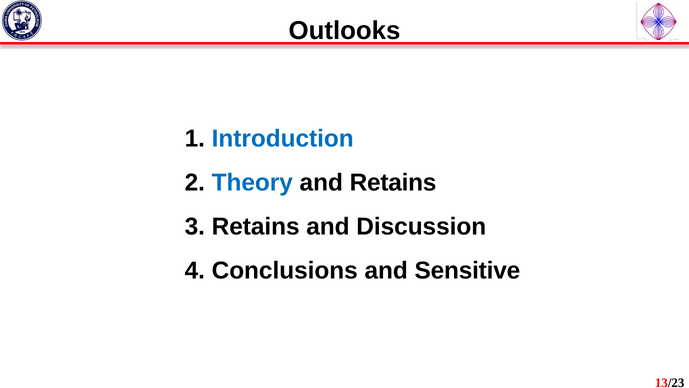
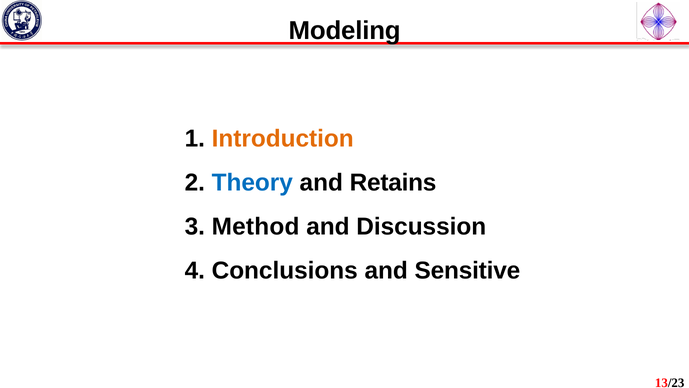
Outlooks: Outlooks -> Modeling (345, 31)
Introduction colour: blue -> orange (283, 139)
3 Retains: Retains -> Method (256, 226)
